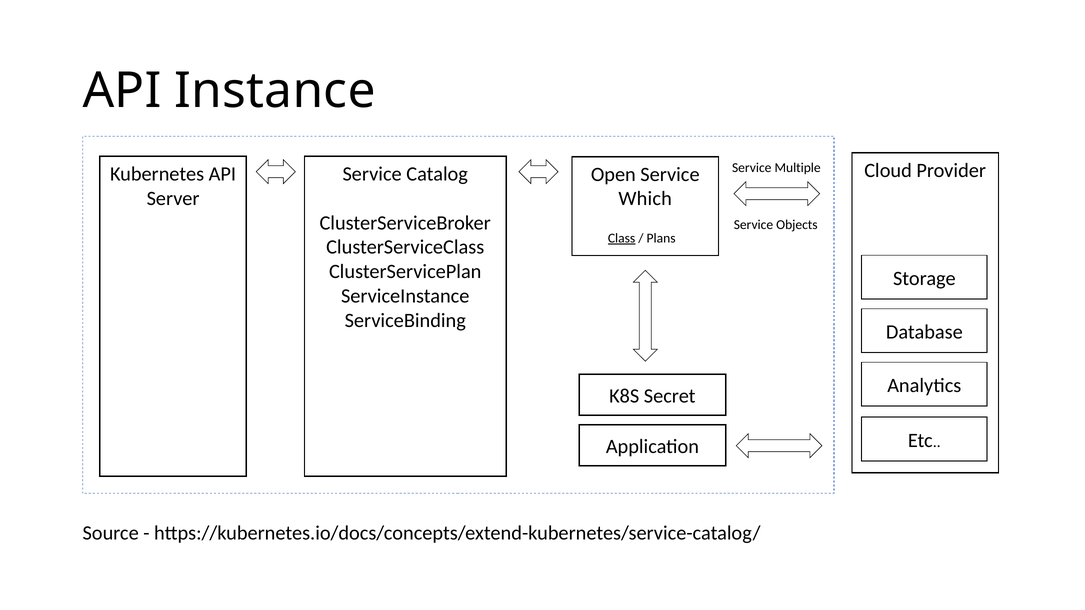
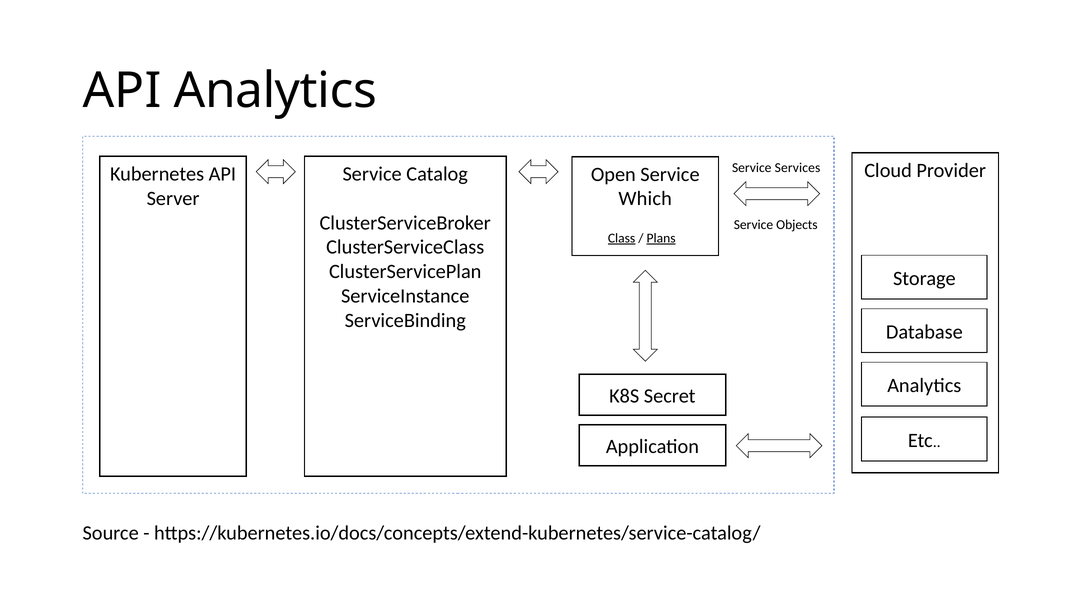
API Instance: Instance -> Analytics (275, 91)
Multiple: Multiple -> Services (798, 168)
Plans underline: none -> present (661, 238)
